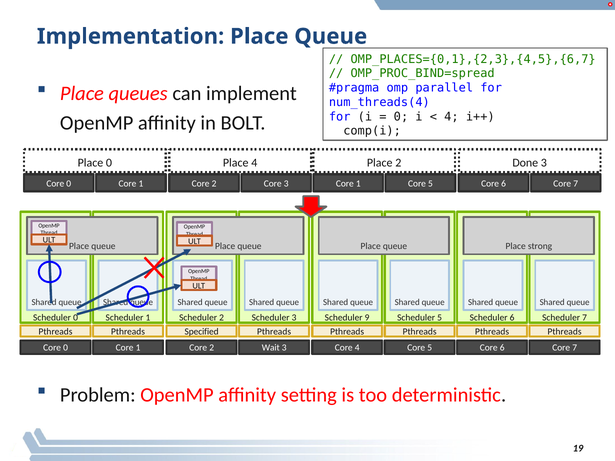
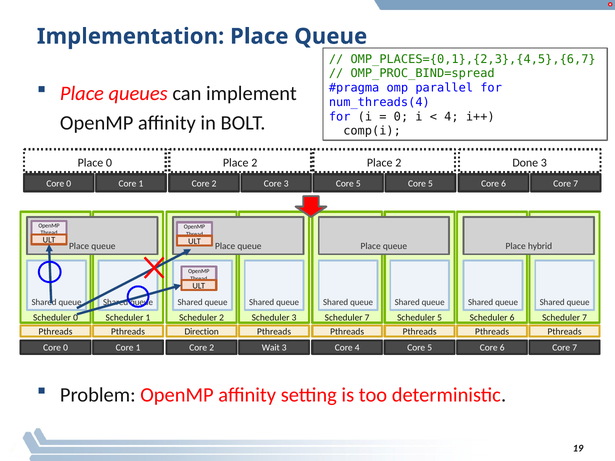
0 Place 4: 4 -> 2 (254, 163)
3 Core 1: 1 -> 5 (358, 184)
strong: strong -> hybrid (540, 246)
9: 9 -> 7 (367, 318)
Specified: Specified -> Direction (202, 332)
